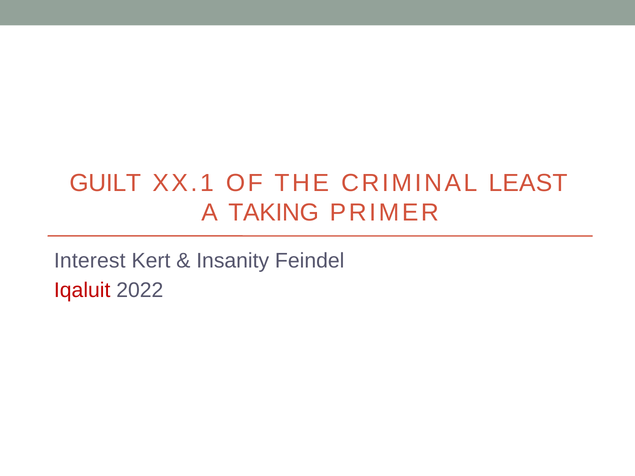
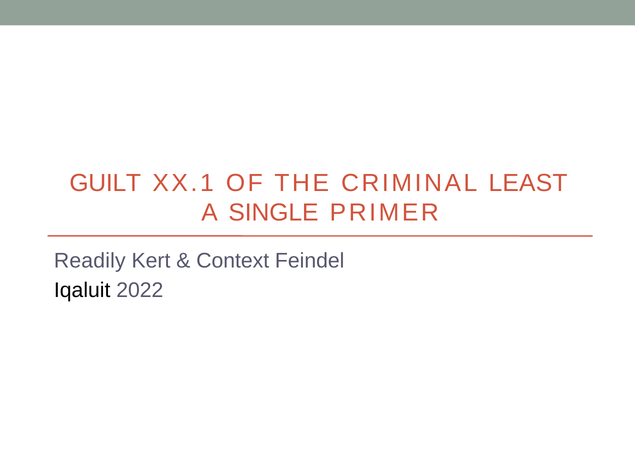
TAKING: TAKING -> SINGLE (274, 213)
Interest: Interest -> Readily (90, 261)
Insanity: Insanity -> Context (233, 261)
Iqaluit colour: red -> black (82, 290)
